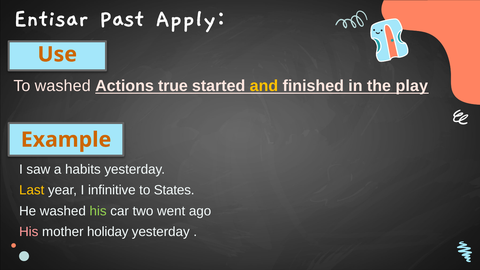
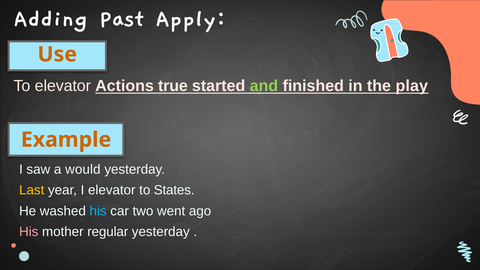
Entisar: Entisar -> Adding (51, 17)
To washed: washed -> elevator (63, 86)
and colour: yellow -> light green (264, 86)
habits: habits -> would (83, 169)
I infinitive: infinitive -> elevator (112, 190)
his colour: light green -> light blue (98, 211)
holiday: holiday -> regular (108, 232)
